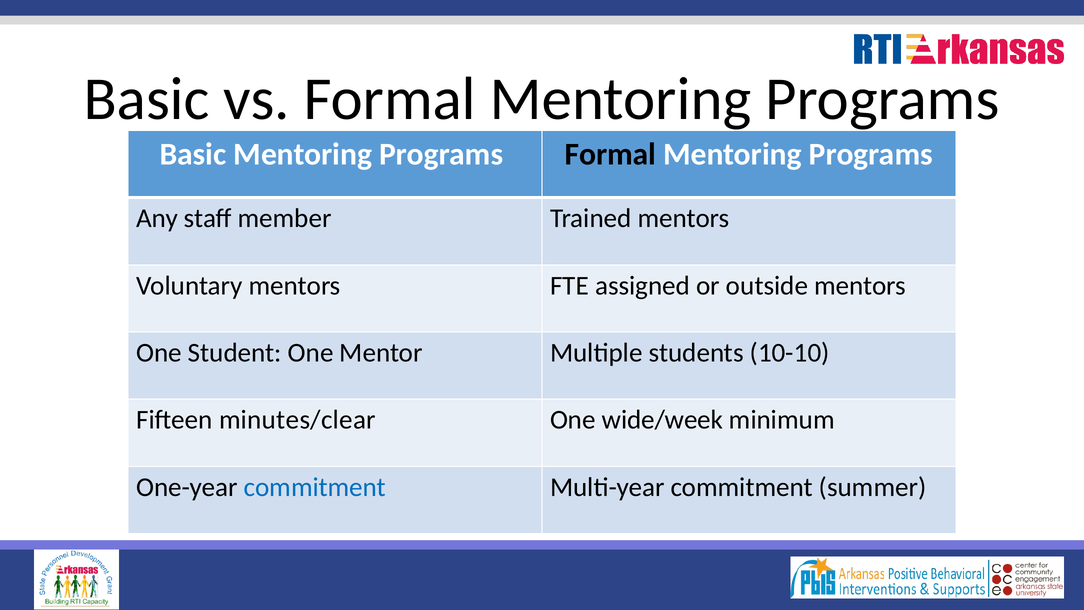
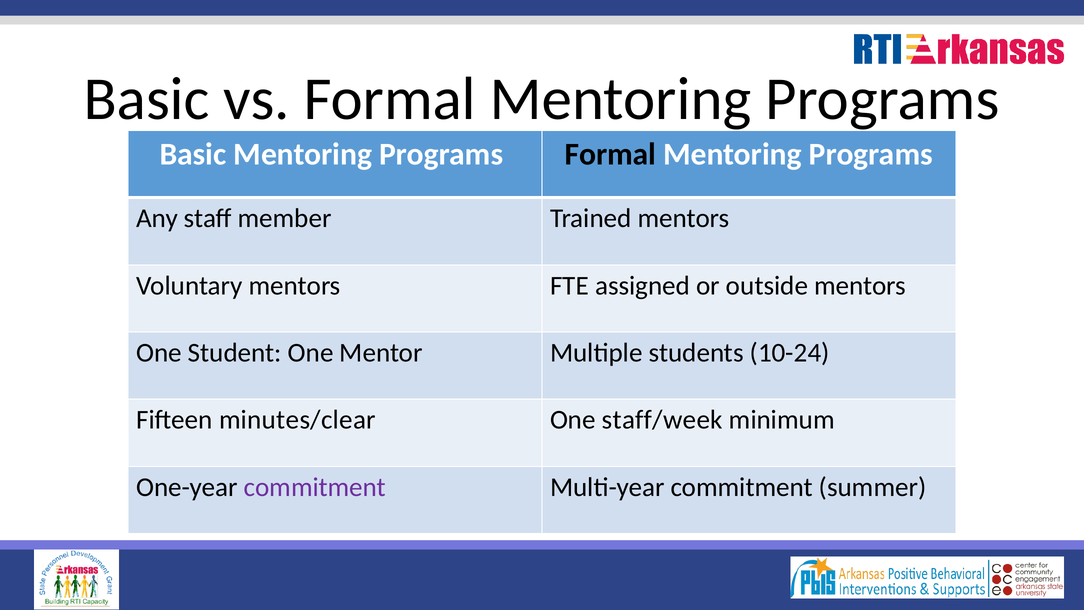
10-10: 10-10 -> 10-24 (790, 353)
wide/week: wide/week -> staff/week (662, 420)
commitment colour: blue -> purple (315, 487)
